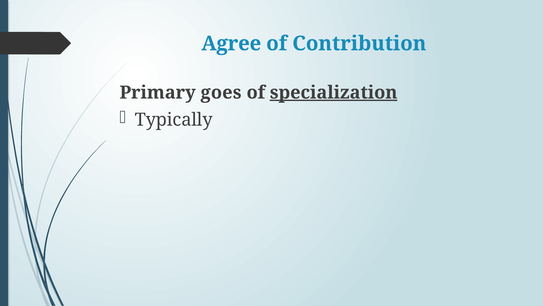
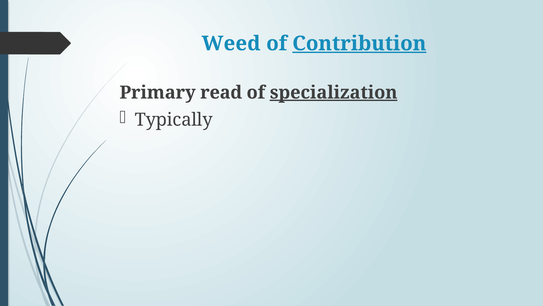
Agree: Agree -> Weed (231, 43)
Contribution underline: none -> present (359, 43)
goes: goes -> read (221, 92)
